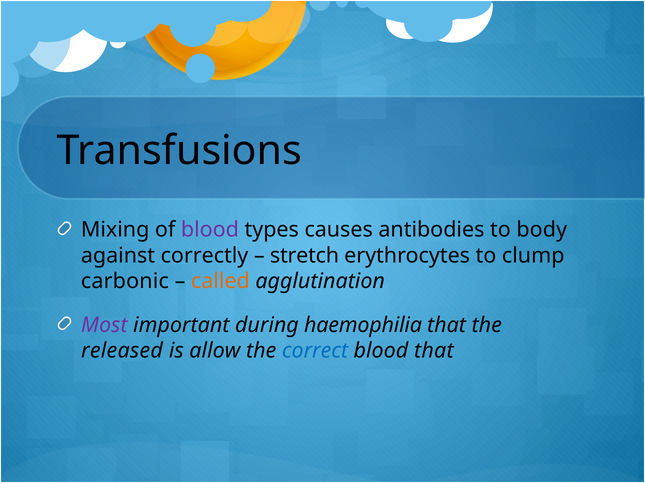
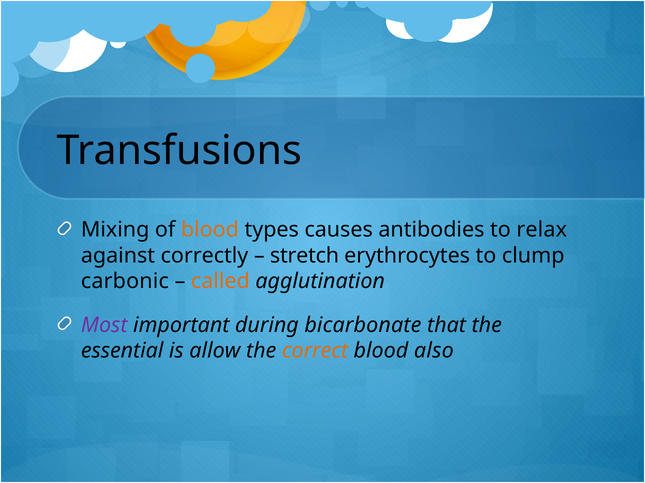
blood colour: purple -> orange (210, 230)
body: body -> relax (542, 230)
haemophilia: haemophilia -> bicarbonate (363, 325)
released: released -> essential (122, 351)
correct colour: blue -> orange (315, 351)
blood that: that -> also (434, 351)
